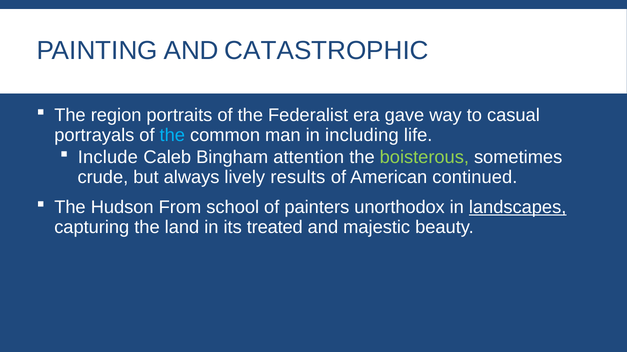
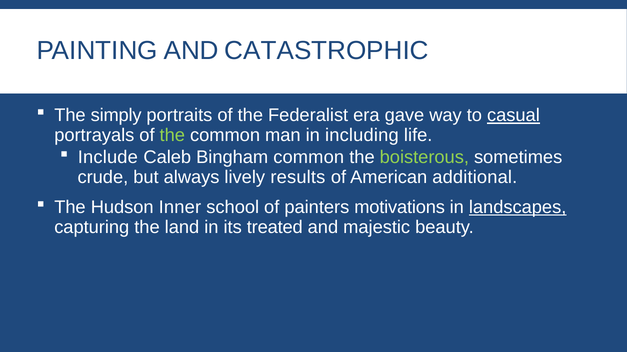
region: region -> simply (116, 116)
casual underline: none -> present (513, 116)
the colour: light blue -> light green (172, 135)
Bingham attention: attention -> common (309, 158)
continued: continued -> additional (475, 177)
From: From -> Inner (180, 208)
unorthodox: unorthodox -> motivations (400, 208)
